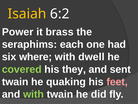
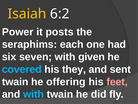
brass: brass -> posts (60, 32)
where: where -> seven (36, 57)
dwell: dwell -> given (92, 57)
covered colour: light green -> light blue (22, 69)
quaking: quaking -> offering (66, 81)
with colour: light green -> light blue (33, 94)
